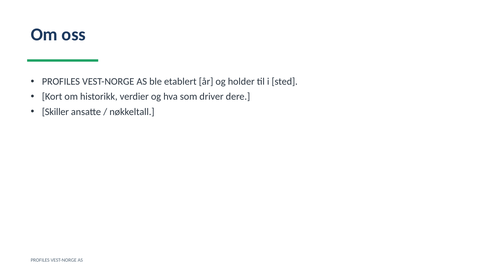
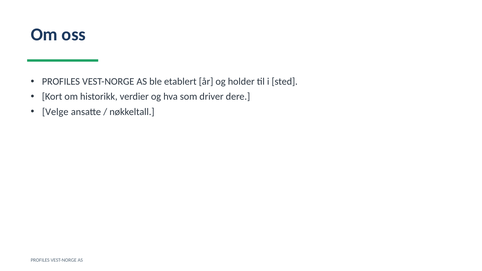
Skiller: Skiller -> Velge (55, 112)
